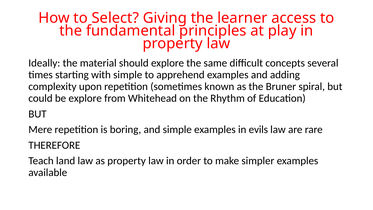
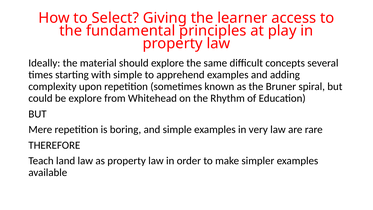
evils: evils -> very (258, 129)
